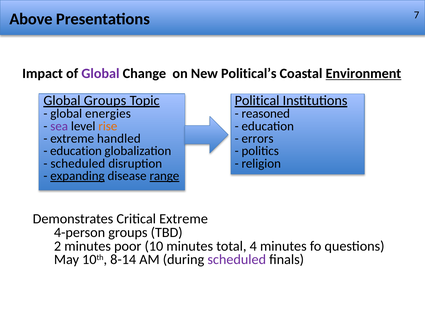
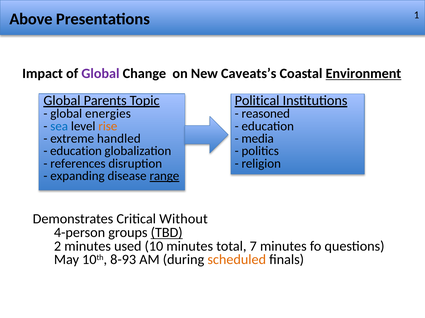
7: 7 -> 1 (417, 15)
Political’s: Political’s -> Caveats’s (249, 74)
Global Groups: Groups -> Parents (105, 101)
sea colour: purple -> blue (59, 126)
errors: errors -> media (258, 139)
scheduled: scheduled -> references (78, 164)
expanding underline: present -> none (77, 176)
Critical Extreme: Extreme -> Without (184, 219)
TBD underline: none -> present (167, 233)
poor: poor -> used (128, 247)
4: 4 -> 7 (253, 247)
8-14: 8-14 -> 8-93 (123, 260)
scheduled colour: purple -> orange (237, 260)
